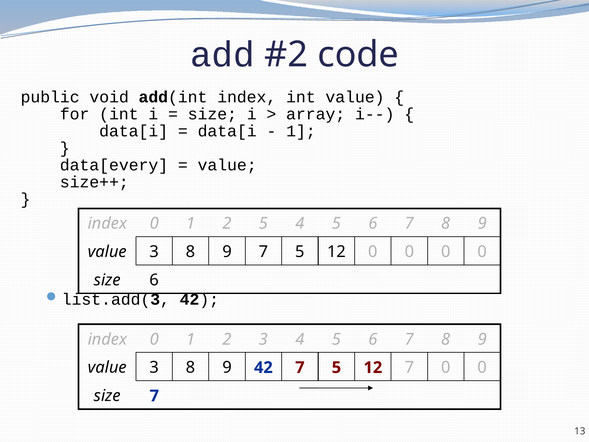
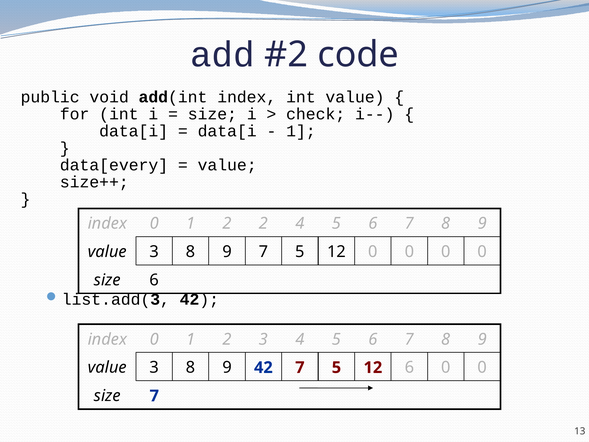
array: array -> check (316, 114)
2 5: 5 -> 2 (263, 223)
12 7: 7 -> 6 (409, 367)
